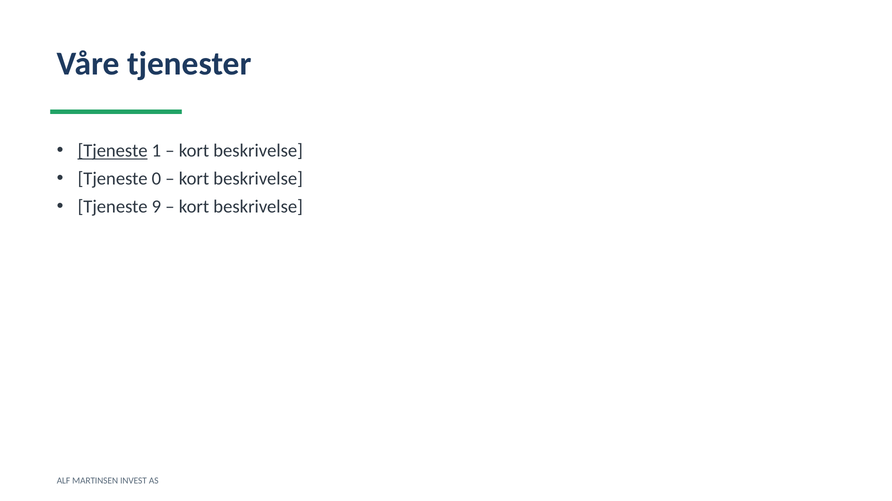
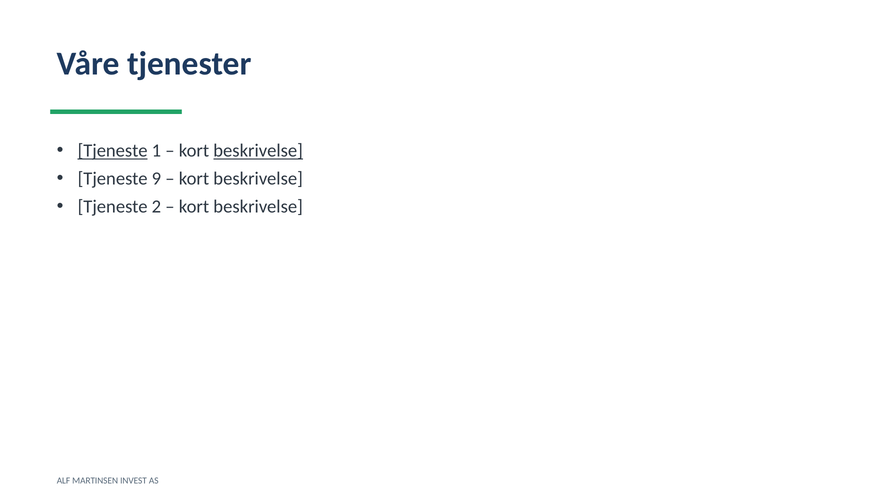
beskrivelse underline: none -> present (258, 151)
0: 0 -> 9 (156, 179)
9: 9 -> 2 (156, 207)
